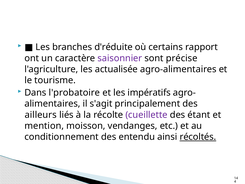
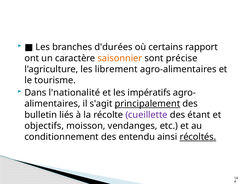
d'réduite: d'réduite -> d'durées (113, 47)
saisonnier colour: purple -> orange (120, 58)
actualisée: actualisée -> librement (116, 69)
l'probatoire: l'probatoire -> l'nationalité (74, 93)
principalement underline: none -> present (147, 104)
ailleurs: ailleurs -> bulletin (41, 115)
mention: mention -> objectifs (44, 126)
